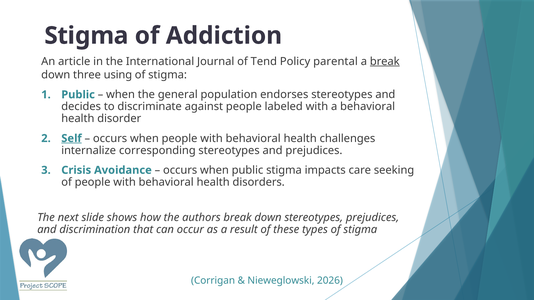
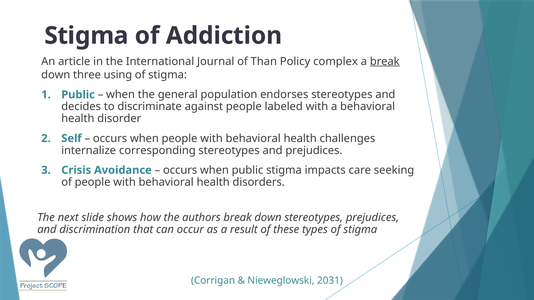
Tend: Tend -> Than (264, 61)
parental: parental -> complex (336, 61)
Self underline: present -> none (71, 139)
2026: 2026 -> 2031 (330, 281)
